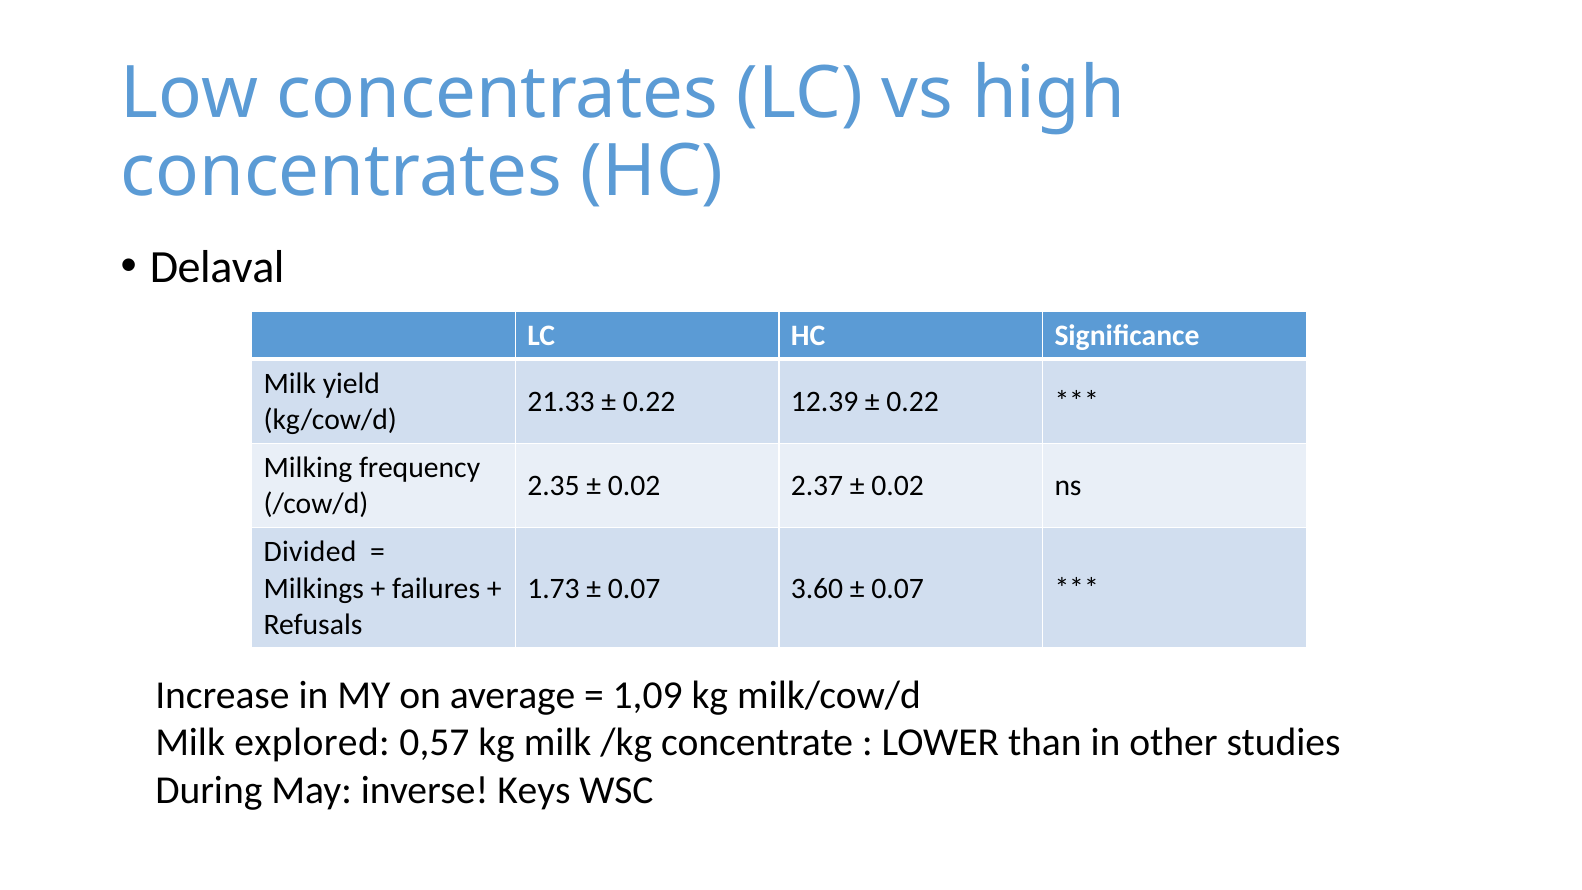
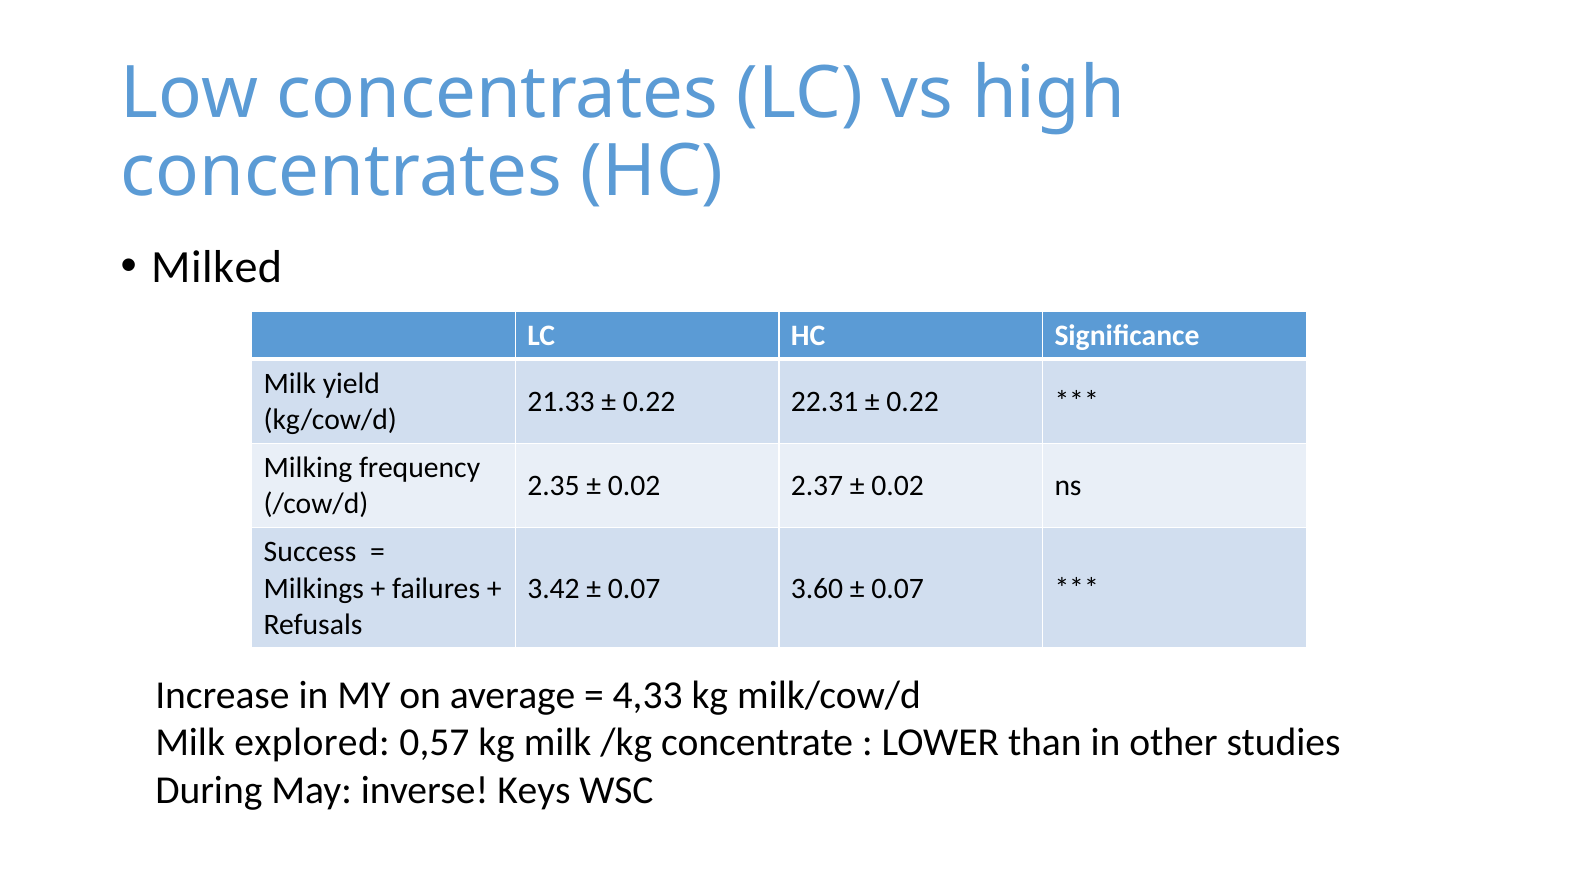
Delaval: Delaval -> Milked (217, 267)
12.39: 12.39 -> 22.31 (825, 401)
Divided: Divided -> Success (310, 552)
1.73: 1.73 -> 3.42 (553, 588)
1,09: 1,09 -> 4,33 (648, 695)
